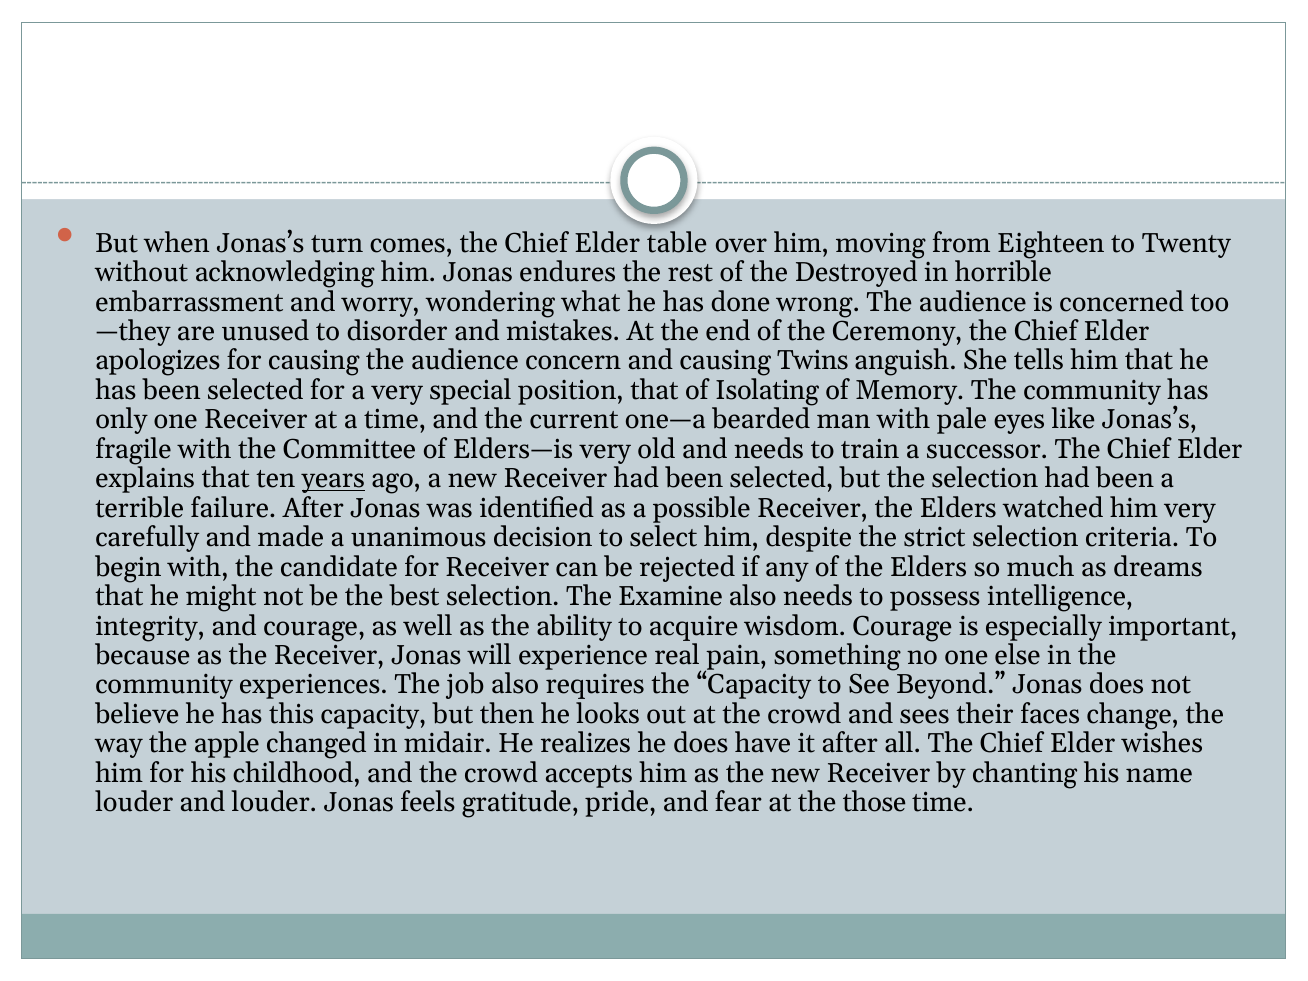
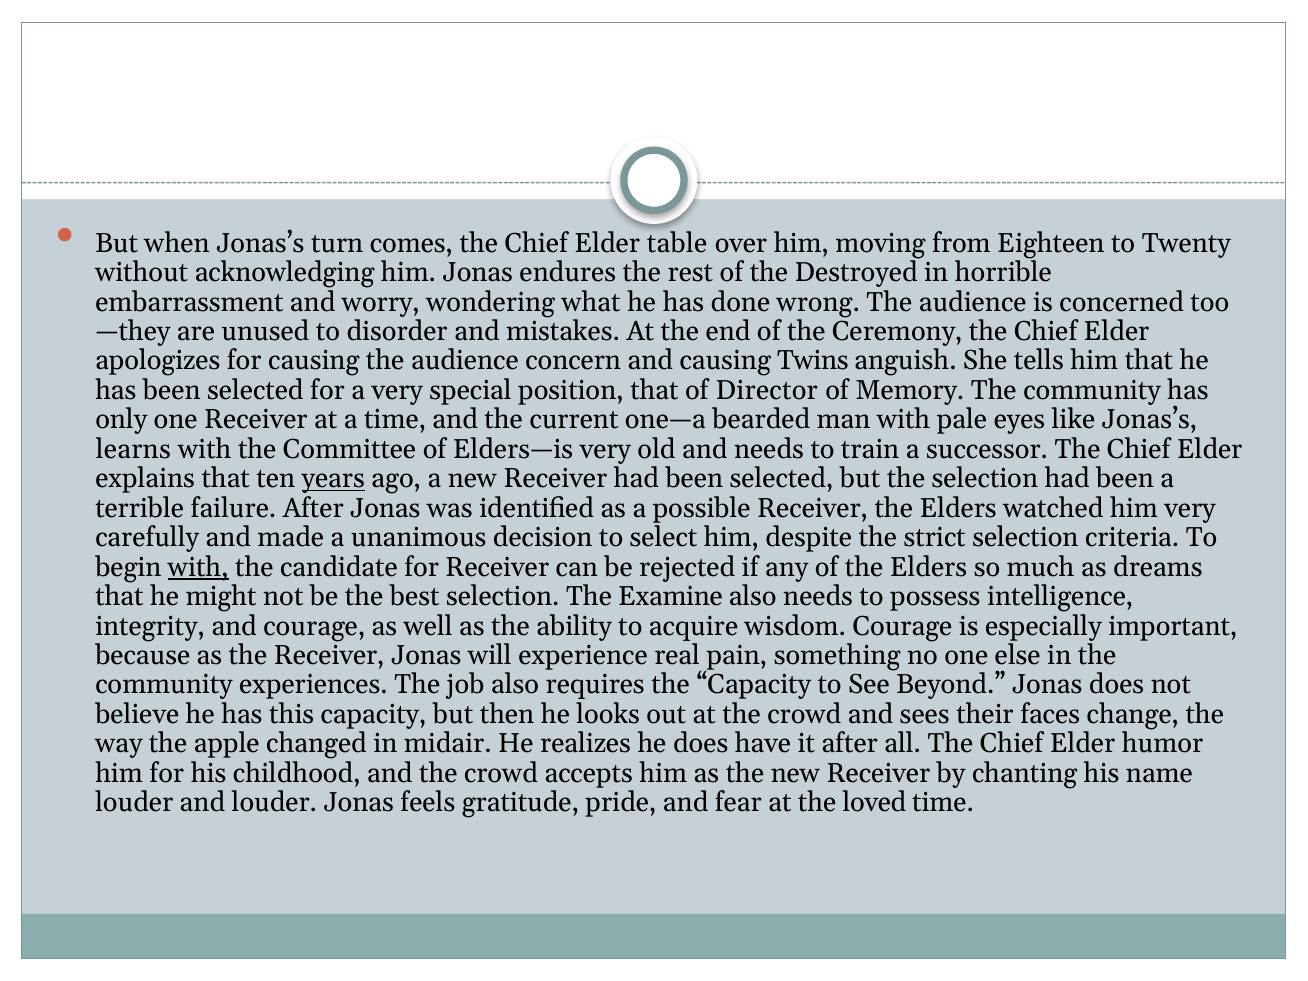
Isolating: Isolating -> Director (767, 390)
fragile: fragile -> learns (133, 449)
with underline: none -> present (198, 567)
wishes: wishes -> humor (1163, 744)
those: those -> loved (874, 803)
